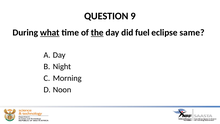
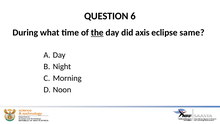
9: 9 -> 6 (133, 16)
what underline: present -> none (50, 33)
fuel: fuel -> axis (142, 33)
